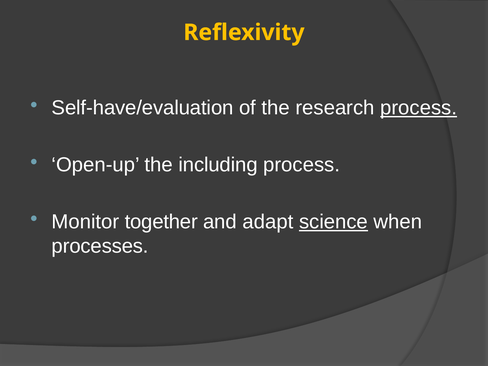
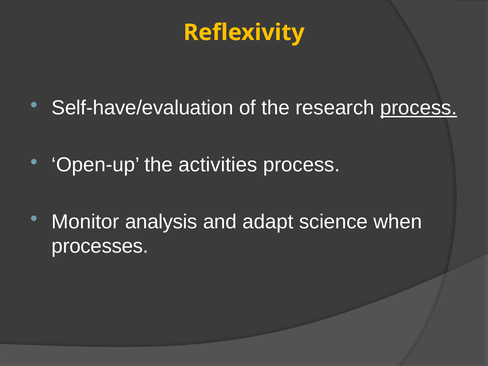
including: including -> activities (218, 165)
together: together -> analysis (161, 222)
science underline: present -> none (333, 222)
